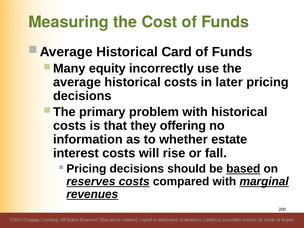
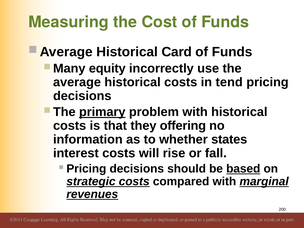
later: later -> tend (229, 82)
primary underline: none -> present (102, 112)
estate: estate -> states (229, 139)
reserves: reserves -> strategic (91, 181)
